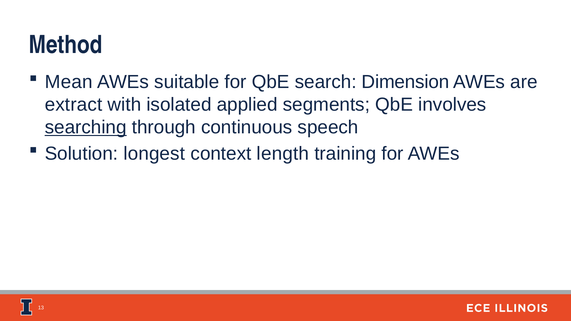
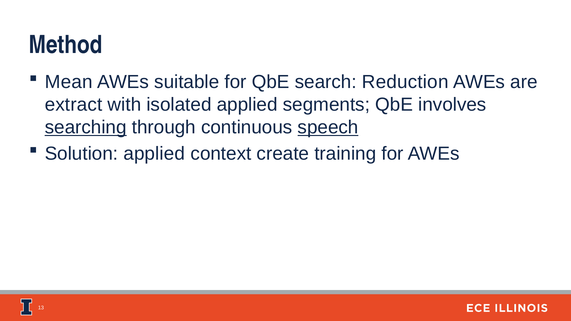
Dimension: Dimension -> Reduction (405, 82)
speech underline: none -> present (328, 127)
Solution longest: longest -> applied (154, 154)
length: length -> create (283, 154)
